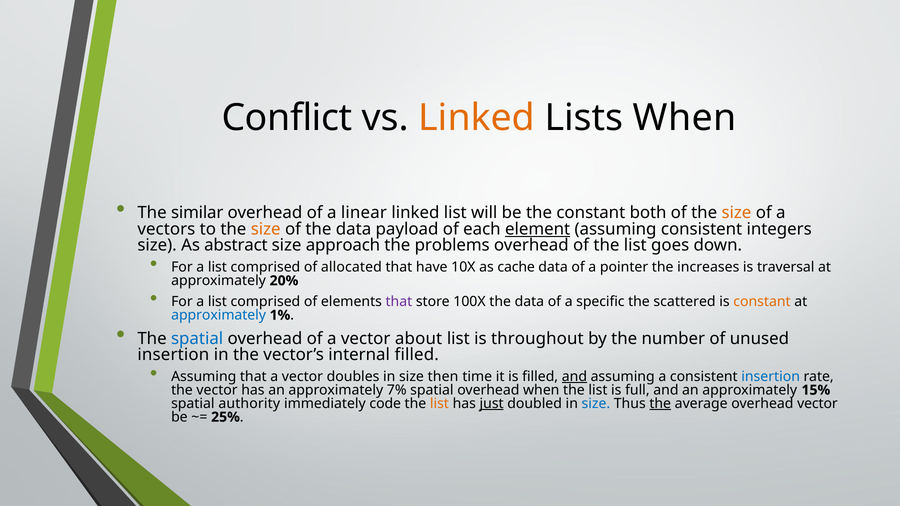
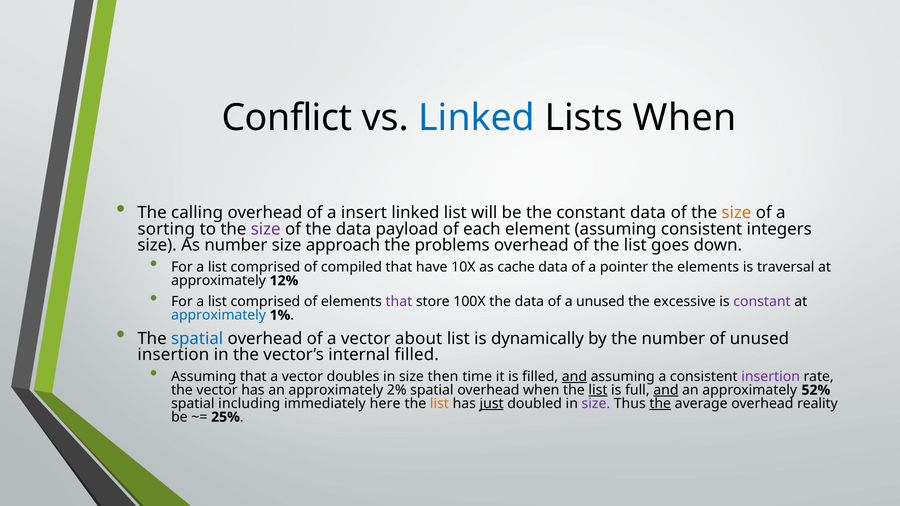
Linked colour: orange -> blue (477, 118)
similar: similar -> calling (197, 213)
linear: linear -> insert (364, 213)
constant both: both -> data (648, 213)
vectors: vectors -> sorting (166, 229)
size colour: orange -> purple (266, 229)
element underline: present -> none (538, 229)
As abstract: abstract -> number (236, 245)
allocated: allocated -> compiled (351, 267)
the increases: increases -> elements (708, 267)
20%: 20% -> 12% (284, 281)
a specific: specific -> unused (600, 302)
scattered: scattered -> excessive (685, 302)
constant colour: orange -> purple (762, 302)
throughout: throughout -> dynamically (537, 339)
insertion colour: blue -> purple (771, 377)
7%: 7% -> 2% (397, 390)
list underline: none -> present (598, 390)
and underline: none -> present (666, 390)
15%: 15% -> 52% (816, 390)
authority: authority -> including (249, 404)
code: code -> here (385, 404)
size colour: blue -> purple (596, 404)
overhead vector: vector -> reality (817, 404)
